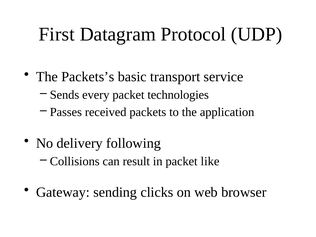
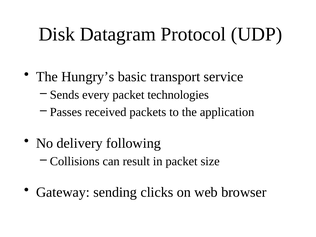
First: First -> Disk (57, 34)
Packets’s: Packets’s -> Hungry’s (88, 77)
like: like -> size (210, 161)
